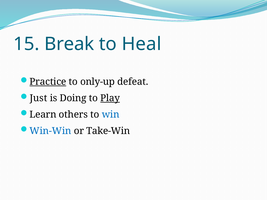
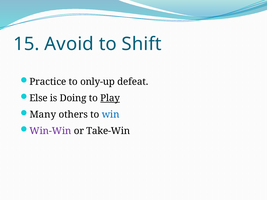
Break: Break -> Avoid (69, 44)
Heal: Heal -> Shift (142, 44)
Practice underline: present -> none (48, 82)
Just: Just -> Else (39, 98)
Learn: Learn -> Many (43, 115)
Win-Win colour: blue -> purple (50, 131)
